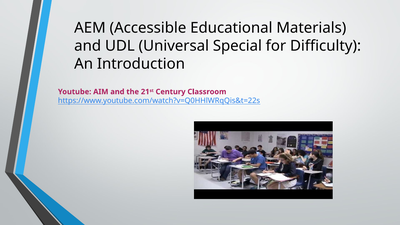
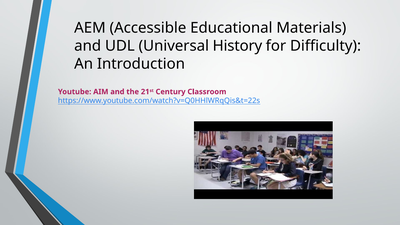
Special: Special -> History (237, 46)
